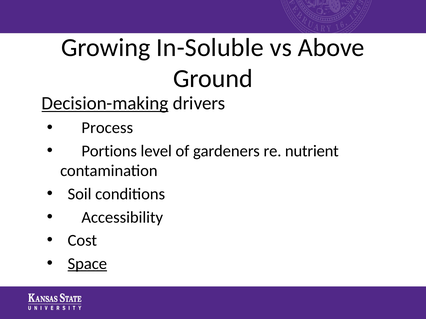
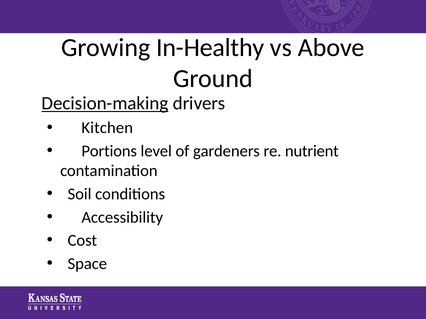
In-Soluble: In-Soluble -> In-Healthy (210, 48)
Process: Process -> Kitchen (107, 128)
Space underline: present -> none (87, 264)
